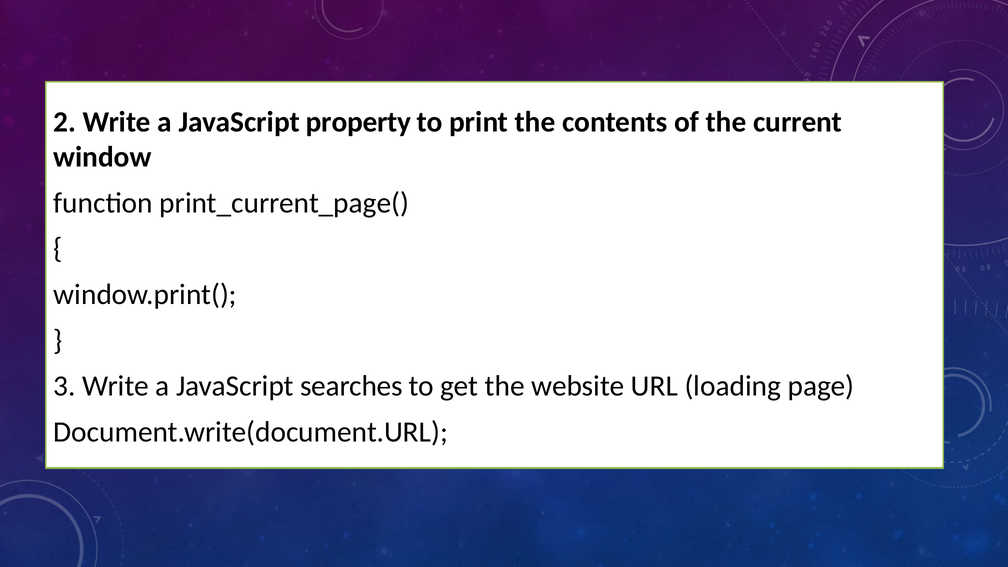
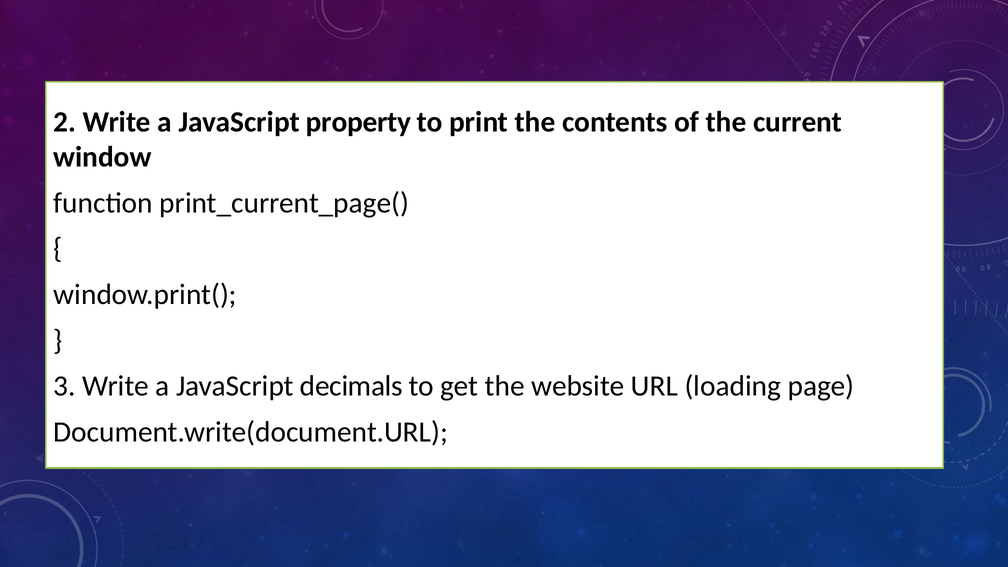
searches: searches -> decimals (351, 386)
